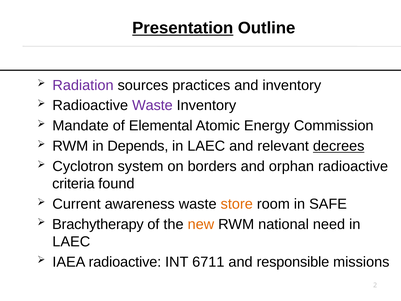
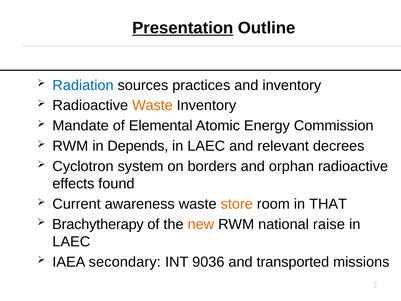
Radiation colour: purple -> blue (83, 85)
Waste colour: purple -> orange (152, 105)
decrees underline: present -> none (339, 146)
criteria: criteria -> effects (73, 184)
SAFE: SAFE -> THAT (328, 204)
need: need -> raise (329, 224)
IAEA radioactive: radioactive -> secondary (125, 262)
6711: 6711 -> 9036 (208, 262)
responsible: responsible -> transported (293, 262)
